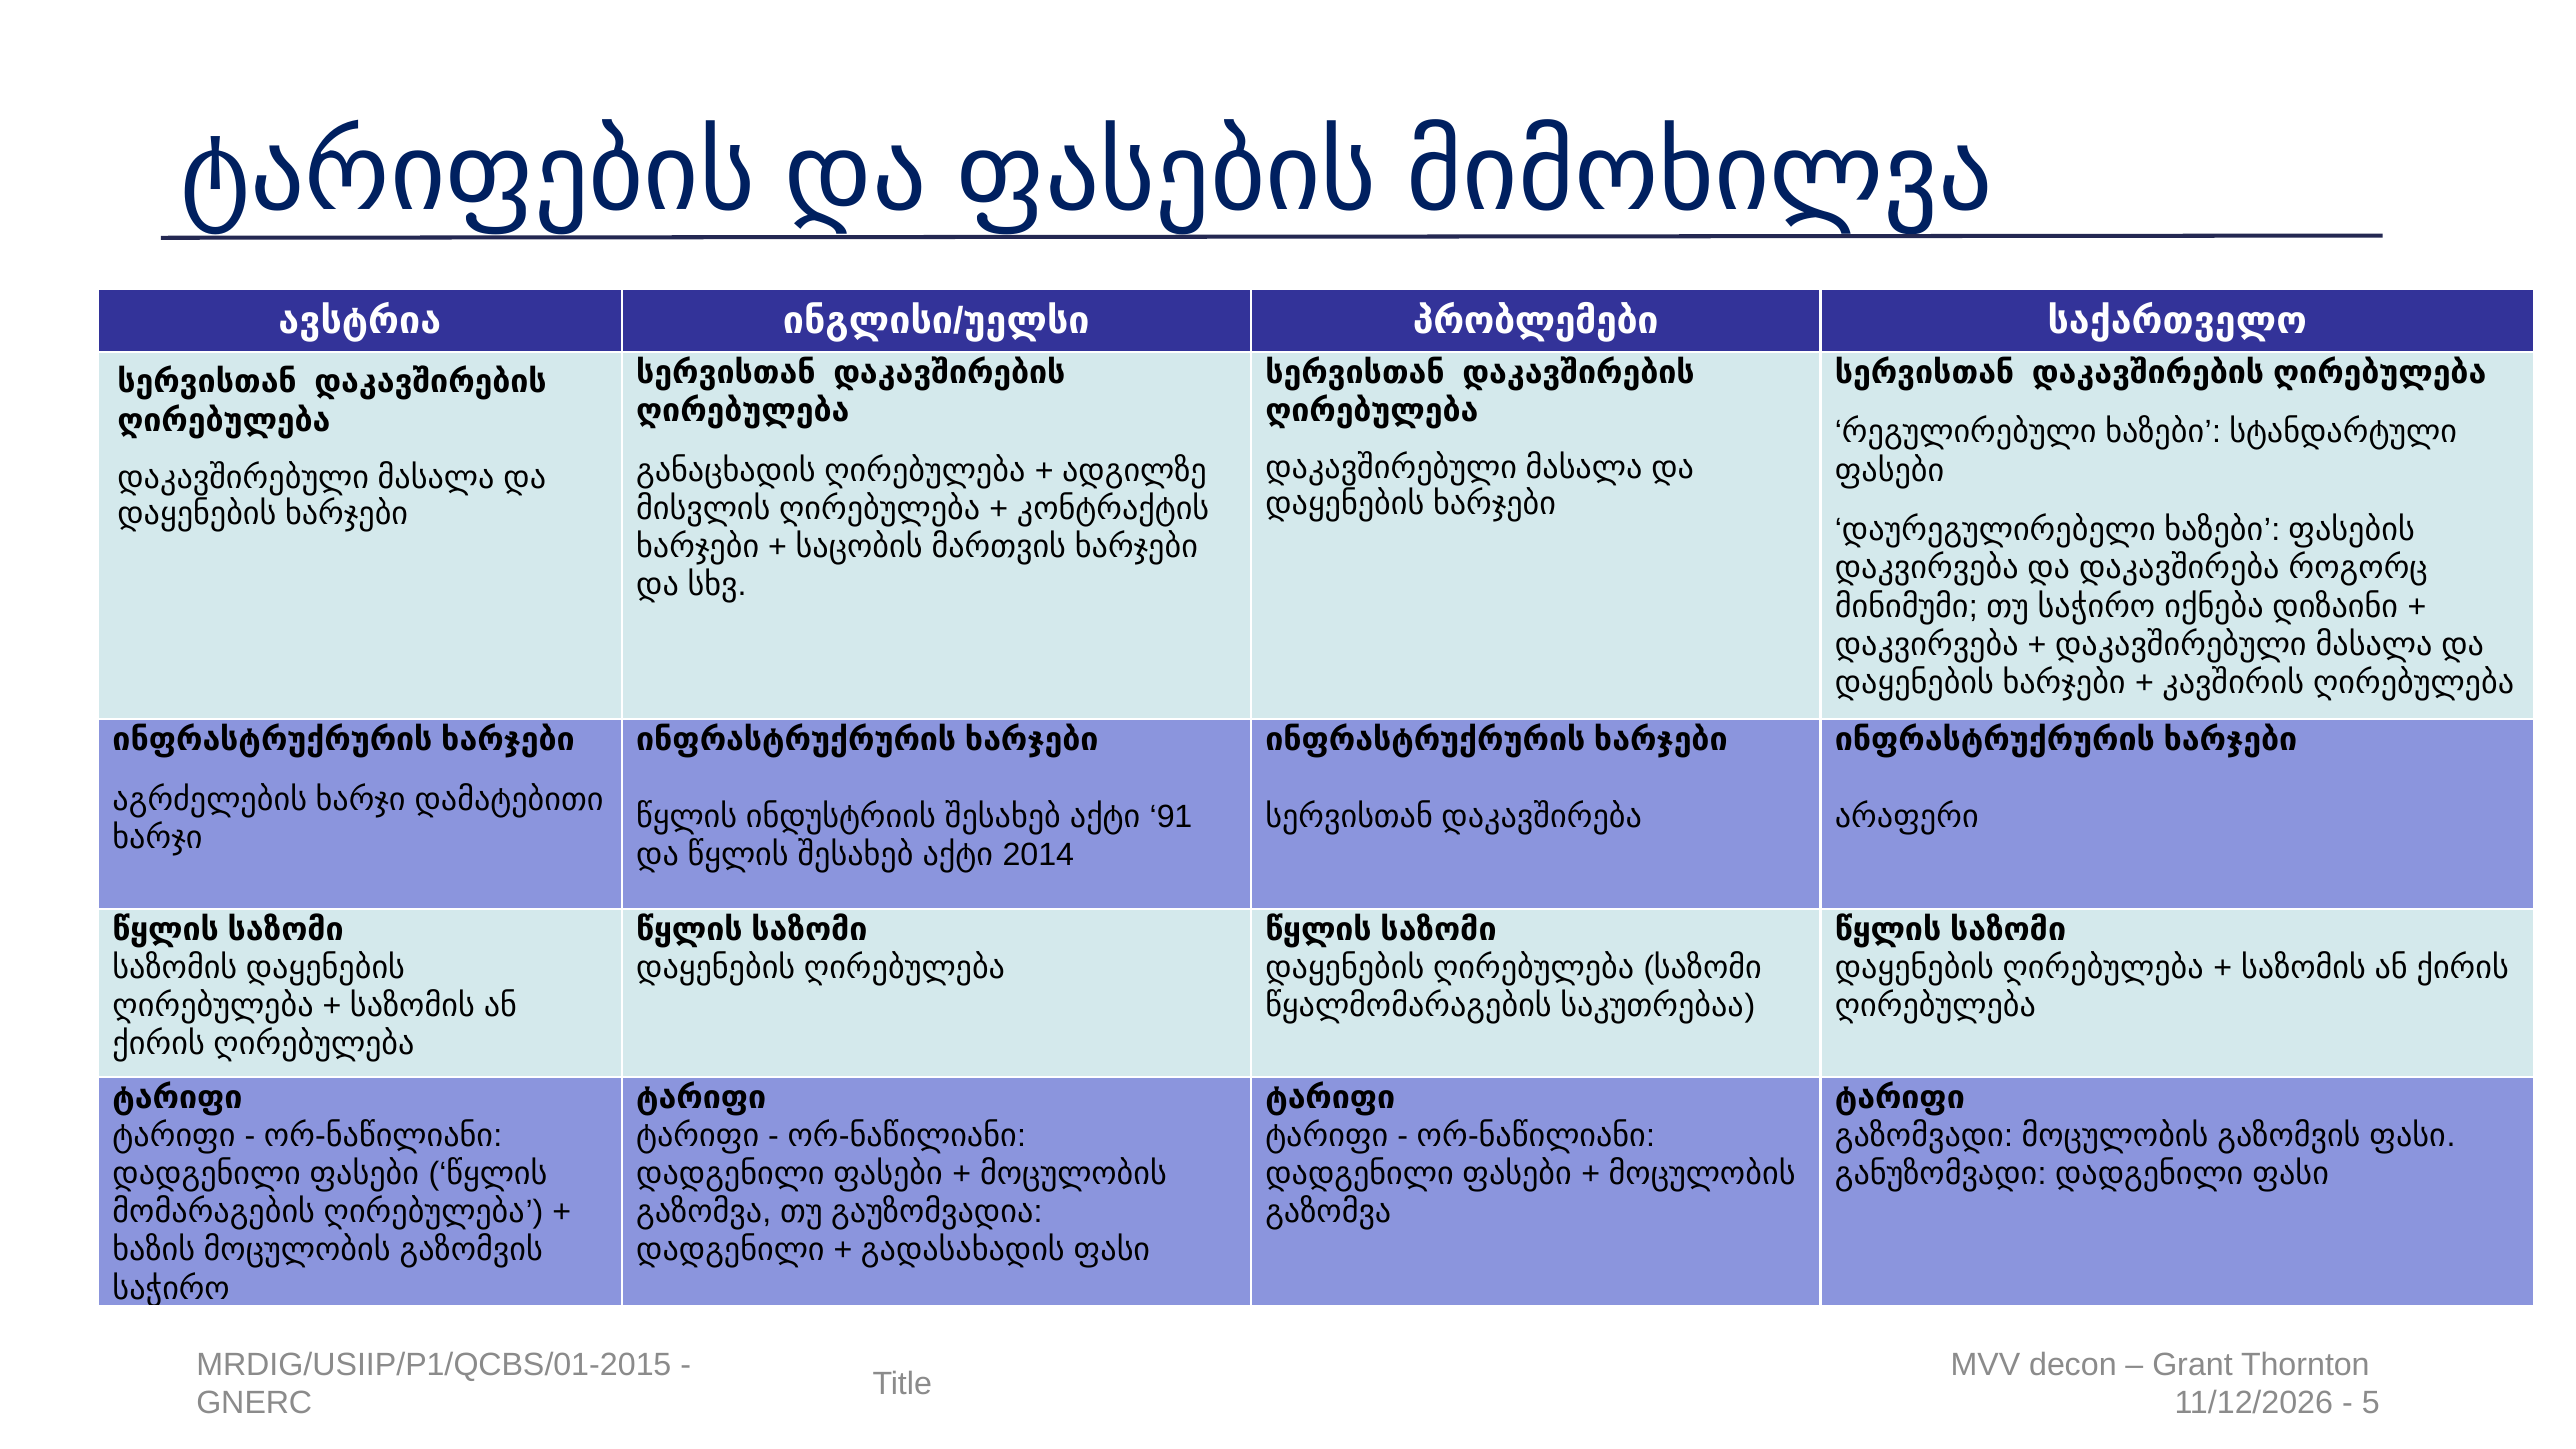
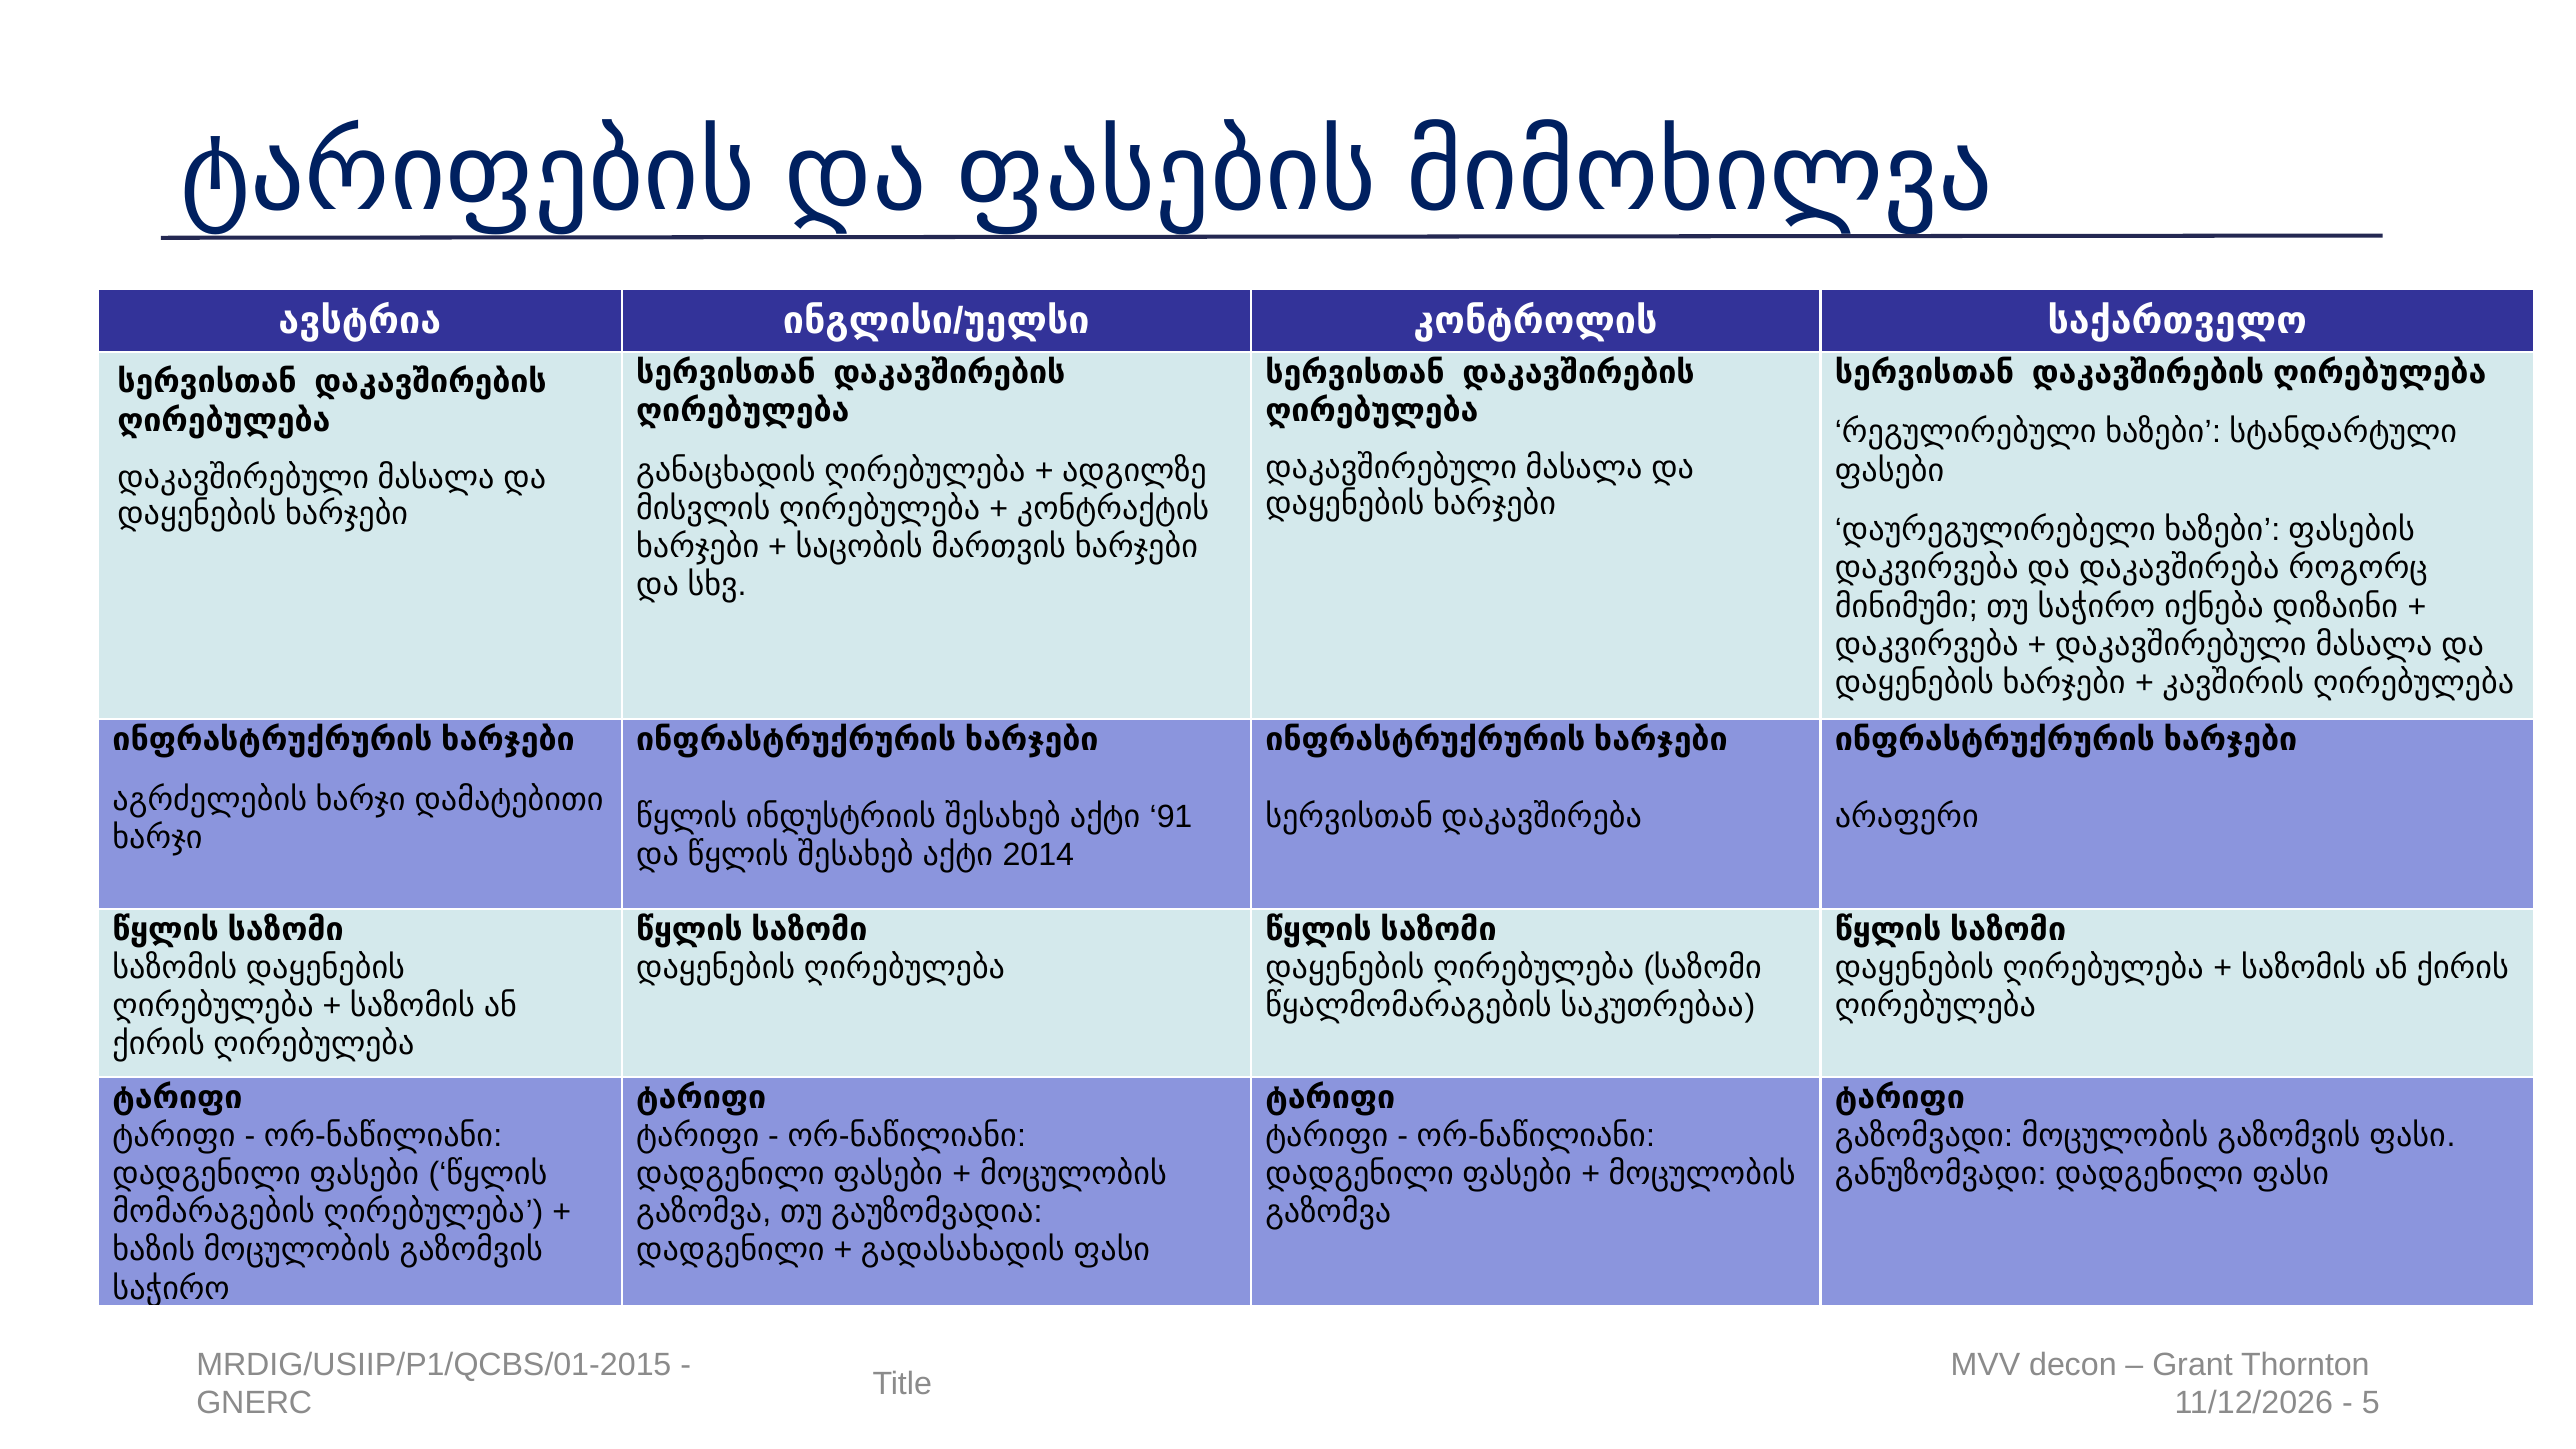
პრობლემები: პრობლემები -> კონტროლის (1536, 321)
